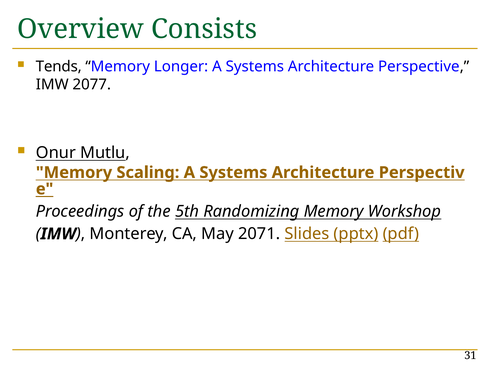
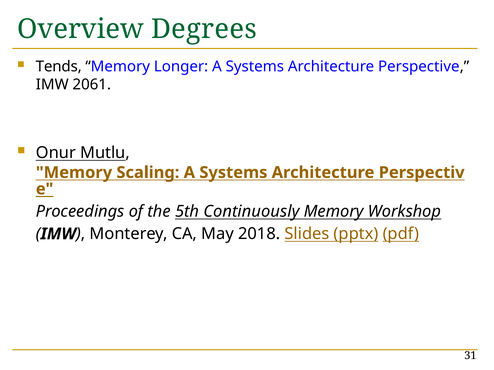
Consists: Consists -> Degrees (204, 29)
2077: 2077 -> 2061 (92, 85)
Randomizing: Randomizing -> Continuously (251, 212)
2071: 2071 -> 2018 (259, 234)
